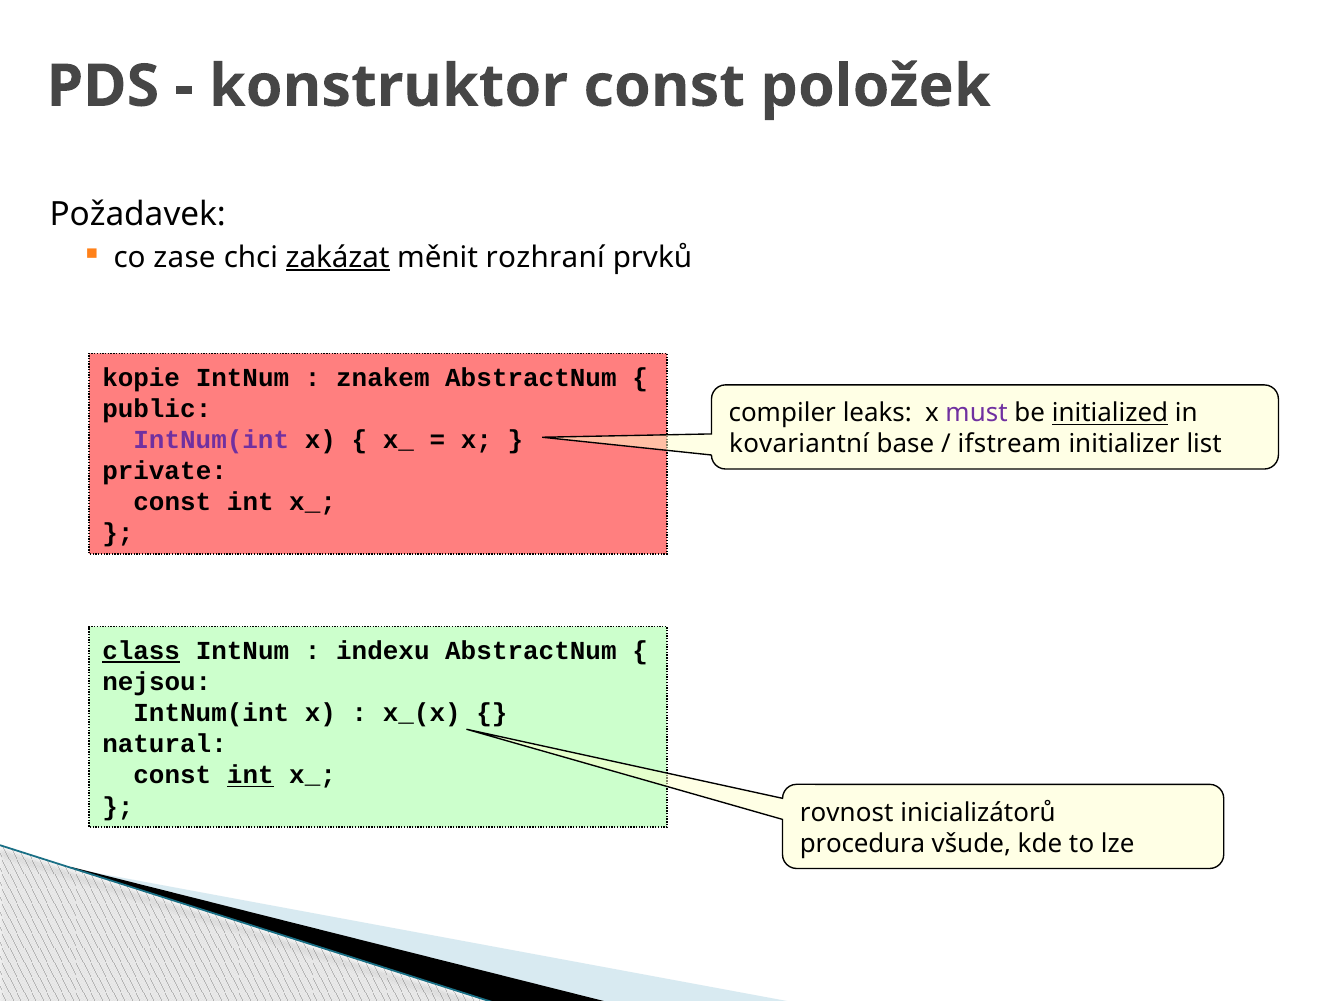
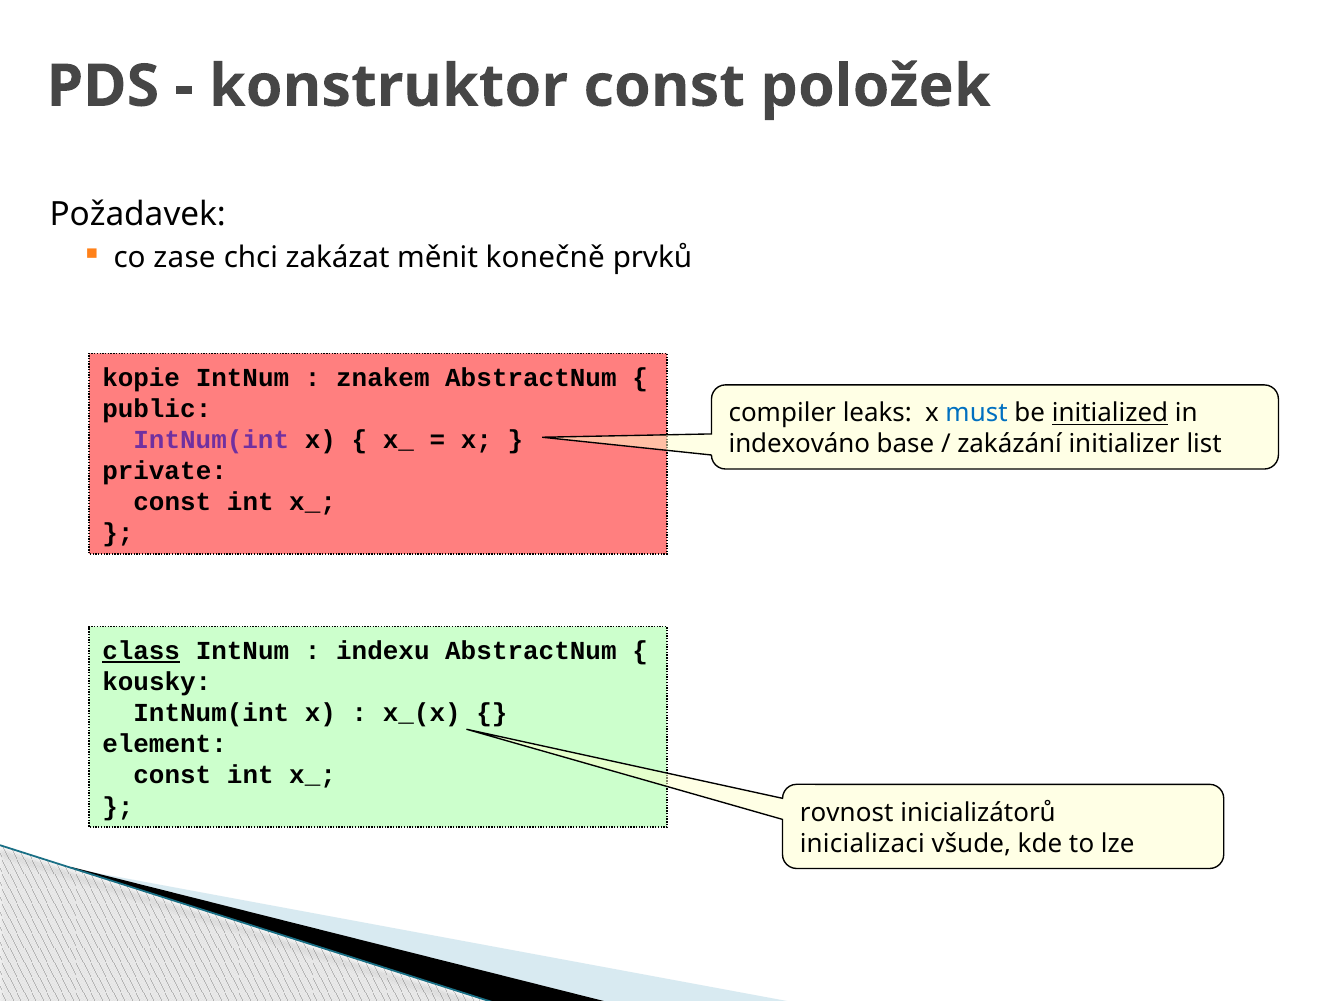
zakázat underline: present -> none (338, 257)
rozhraní: rozhraní -> konečně (545, 257)
must colour: purple -> blue (977, 413)
kovariantní: kovariantní -> indexováno (799, 444)
ifstream: ifstream -> zakázání (1010, 444)
nejsou: nejsou -> kousky (157, 682)
natural: natural -> element (165, 744)
int underline: present -> none (250, 775)
procedura: procedura -> inicializaci (862, 843)
